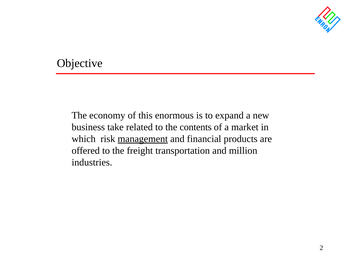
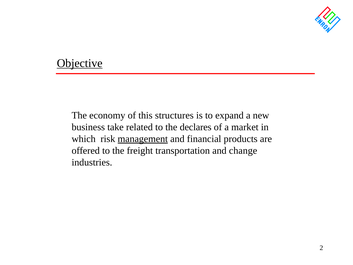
Objective underline: none -> present (80, 63)
enormous: enormous -> structures (174, 115)
contents: contents -> declares (196, 127)
million: million -> change (243, 151)
